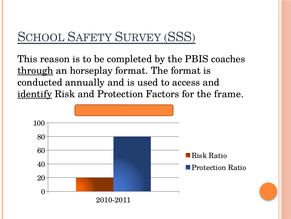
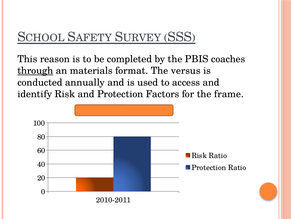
horseplay: horseplay -> materials (91, 70)
The format: format -> versus (186, 70)
identify underline: present -> none (35, 94)
